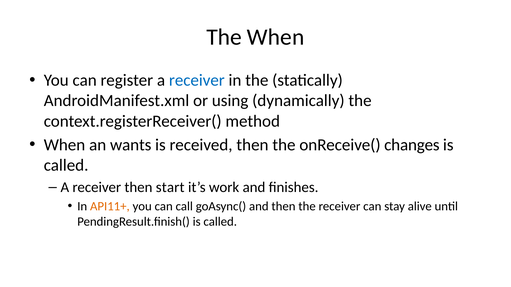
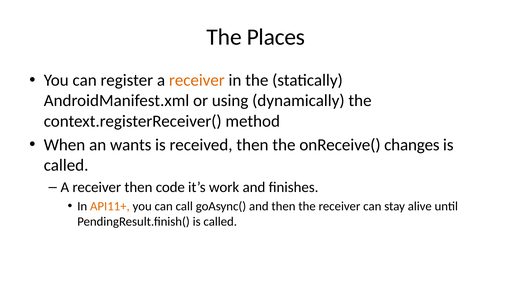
The When: When -> Places (276, 37)
receiver colour: blue -> orange (197, 80)
start: start -> code (170, 188)
